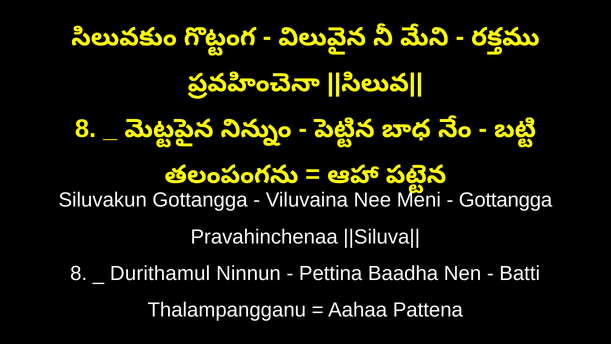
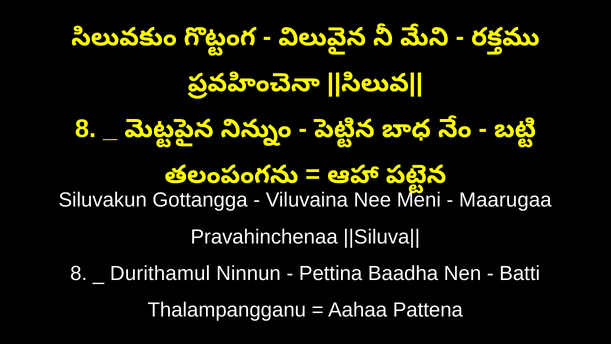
Gottangga: Gottangga -> Maarugaa (505, 200)
